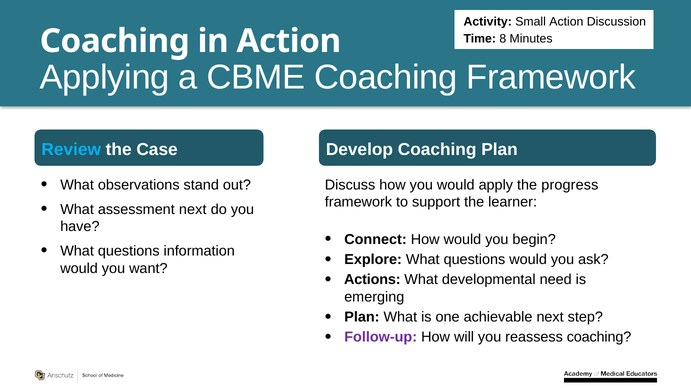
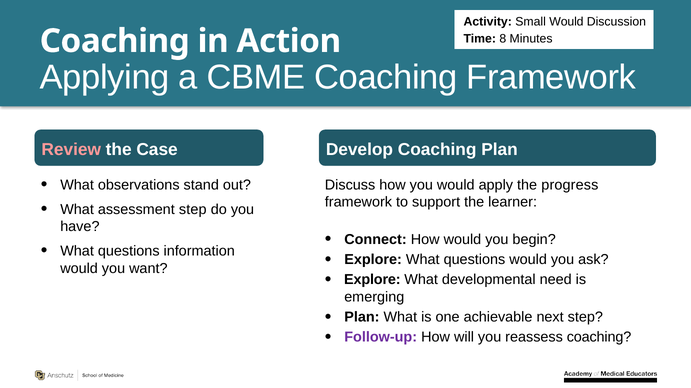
Small Action: Action -> Would (566, 22)
Review colour: light blue -> pink (71, 150)
assessment next: next -> step (193, 210)
Actions: Actions -> Explore (372, 280)
